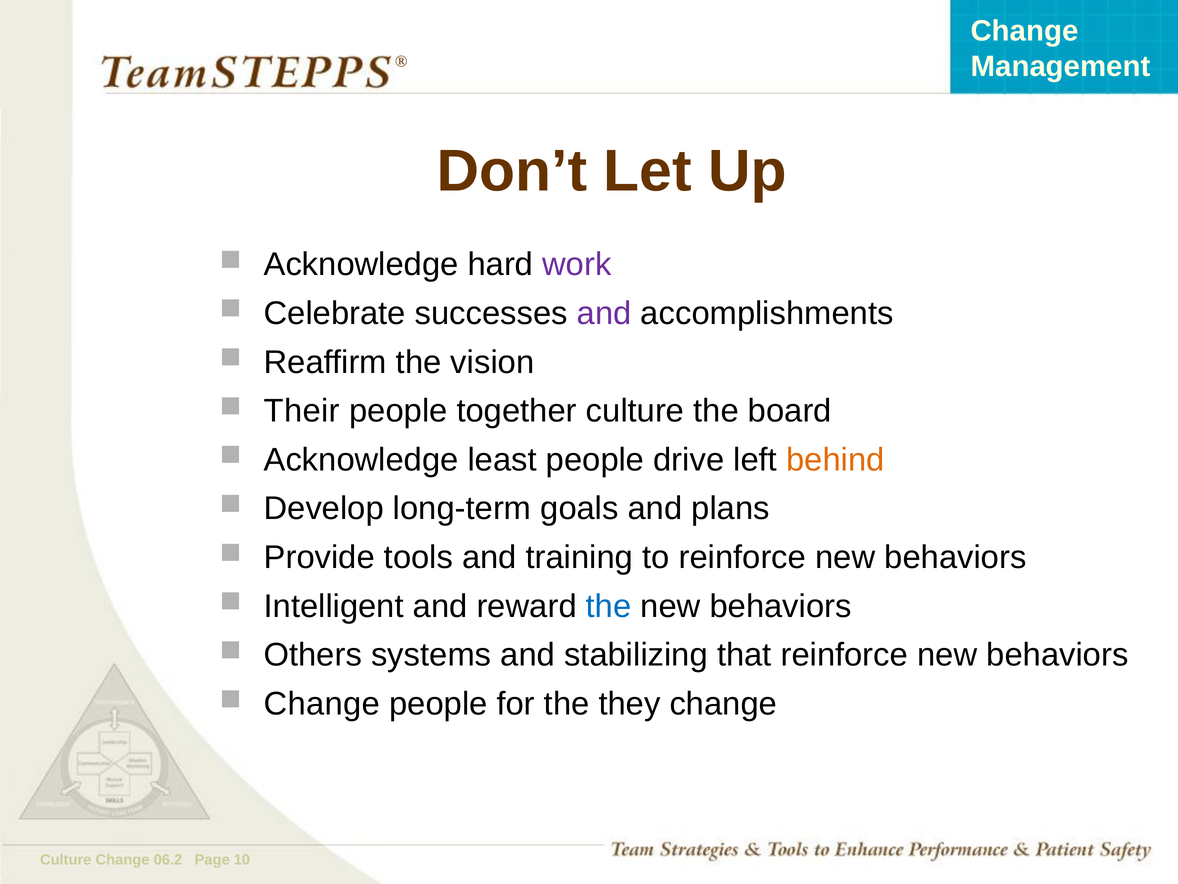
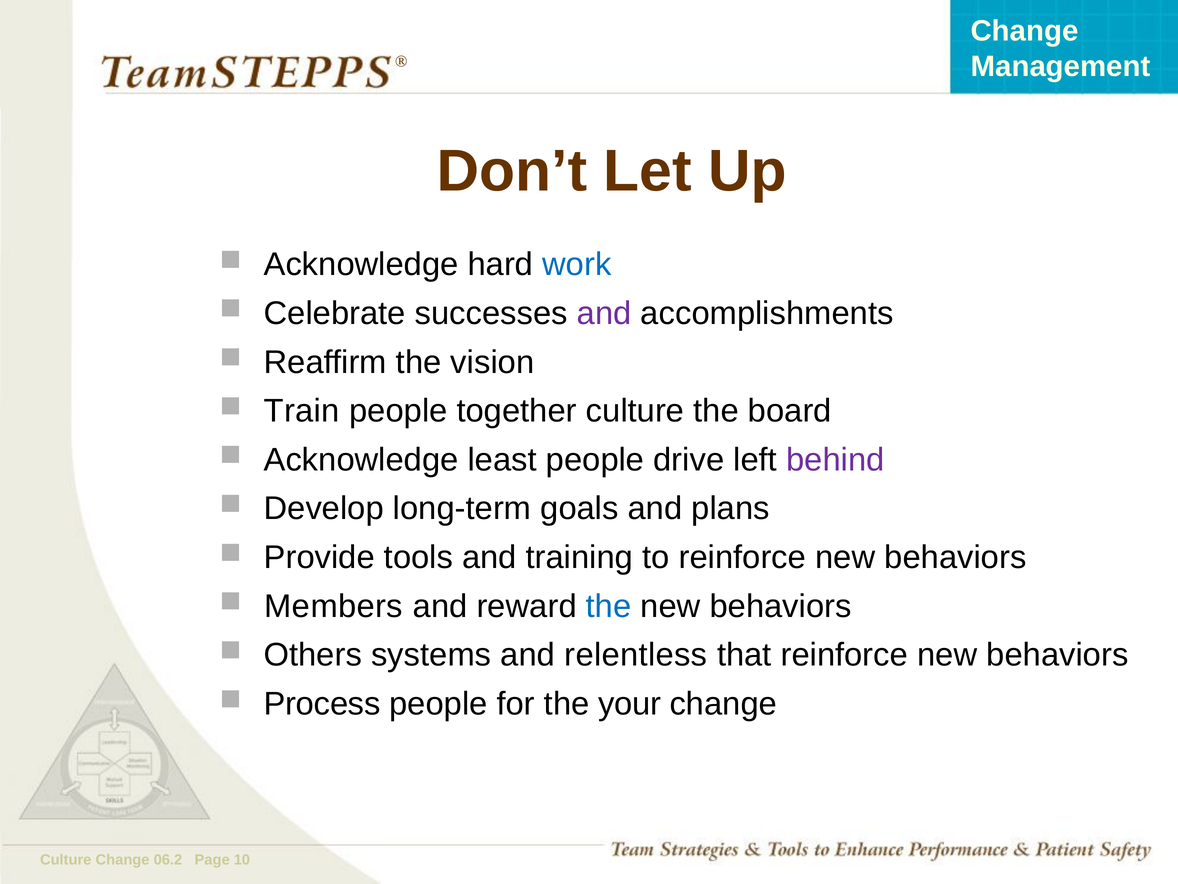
work colour: purple -> blue (577, 264)
Their: Their -> Train (302, 411)
behind colour: orange -> purple (835, 460)
Intelligent: Intelligent -> Members (334, 606)
stabilizing: stabilizing -> relentless (636, 655)
Change: Change -> Process (322, 704)
they: they -> your (630, 704)
